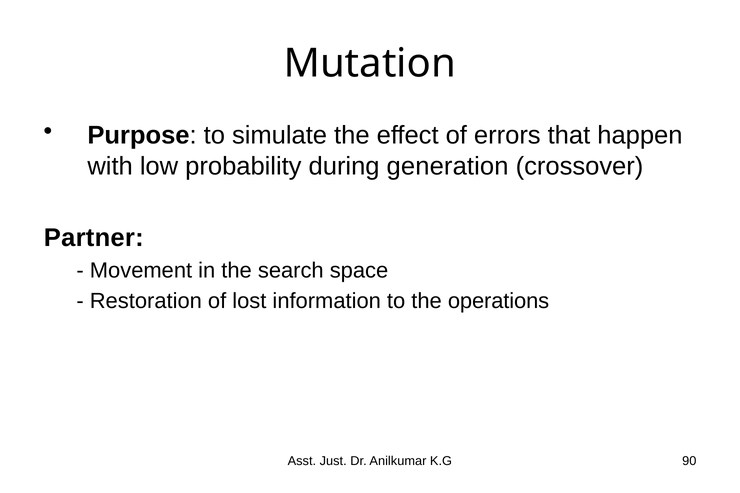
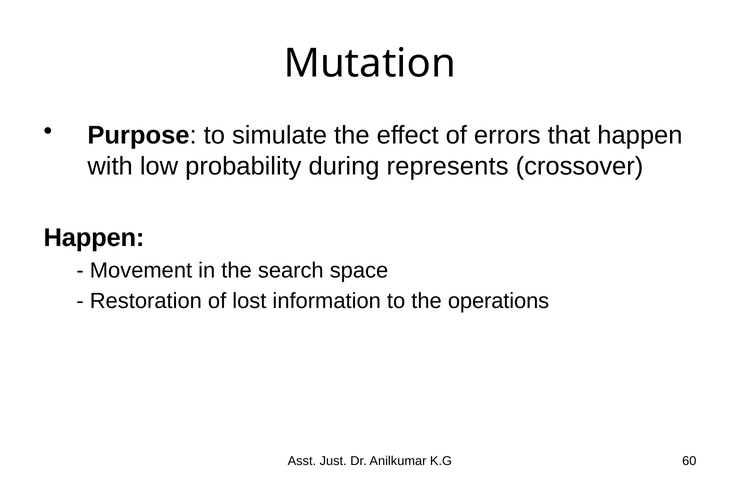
generation: generation -> represents (448, 166)
Partner: Partner -> Happen (94, 238)
90: 90 -> 60 (689, 461)
